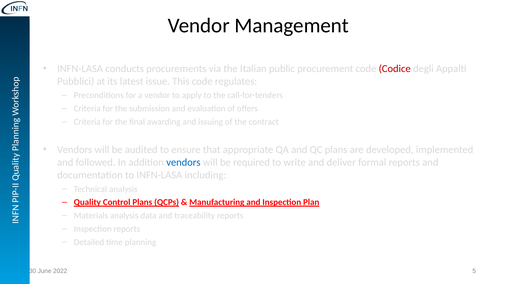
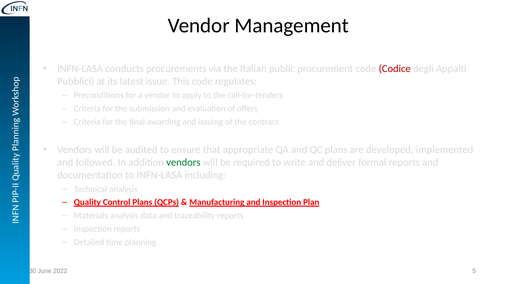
vendors colour: blue -> green (183, 162)
